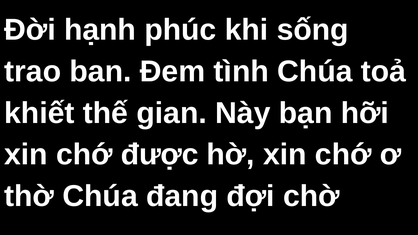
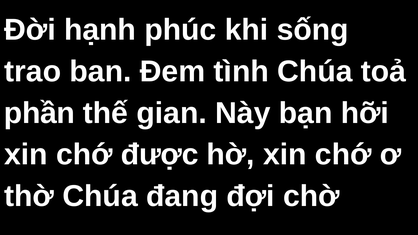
khiết: khiết -> phần (40, 113)
